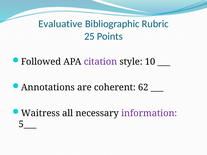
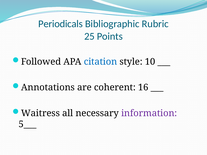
Evaluative: Evaluative -> Periodicals (61, 24)
citation colour: purple -> blue (101, 62)
62: 62 -> 16 (143, 88)
